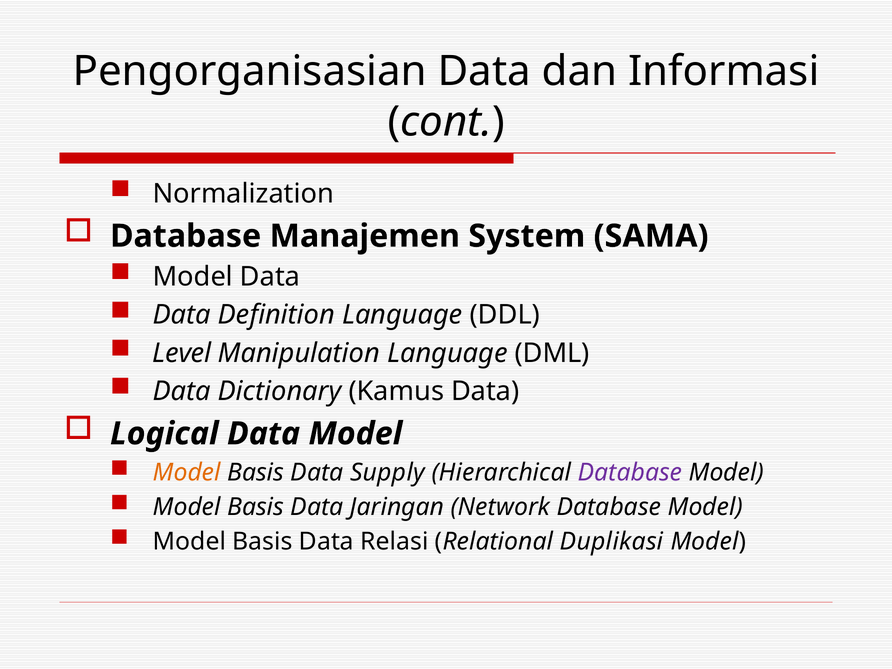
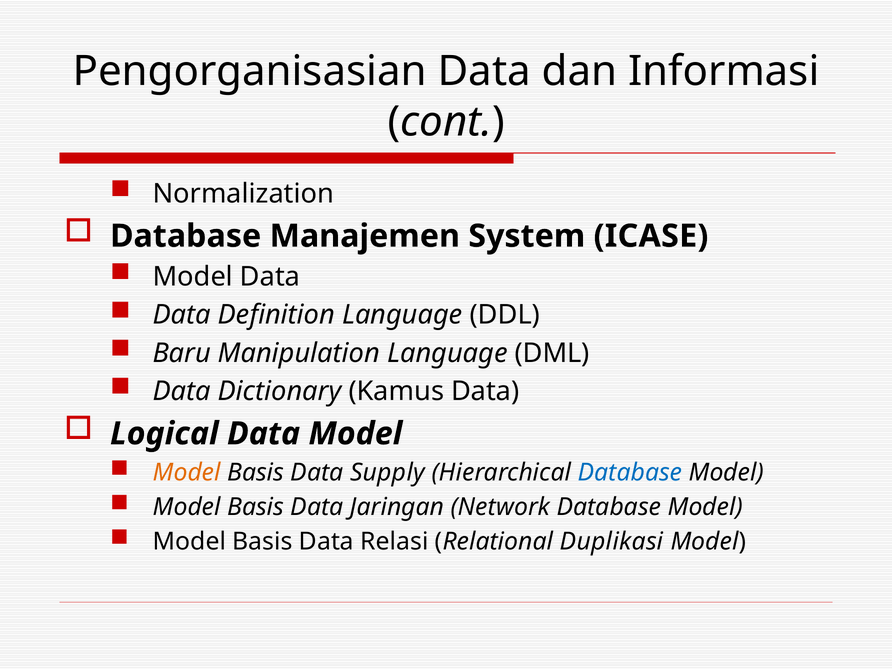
SAMA: SAMA -> ICASE (651, 236)
Level: Level -> Baru (182, 353)
Database colour: purple -> blue (630, 472)
